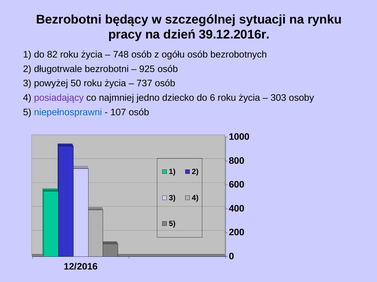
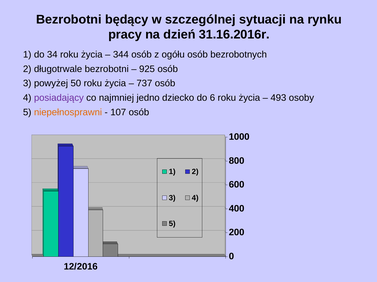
39.12.2016r: 39.12.2016r -> 31.16.2016r (234, 35)
82: 82 -> 34 (52, 55)
748: 748 -> 344 (121, 55)
303: 303 -> 493 (278, 98)
niepełnosprawni colour: blue -> orange (68, 112)
